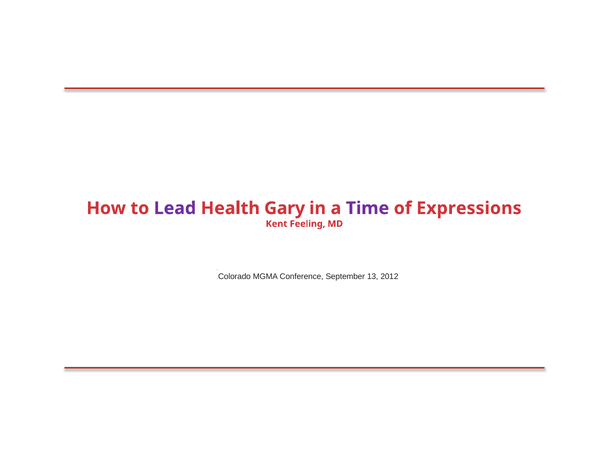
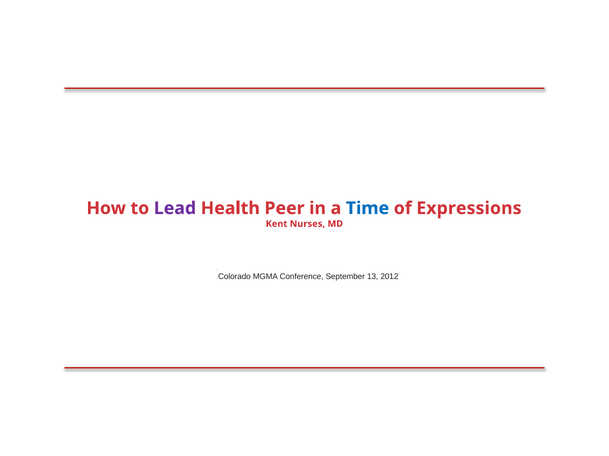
Gary: Gary -> Peer (285, 208)
Time colour: purple -> blue (367, 208)
Feeling: Feeling -> Nurses (307, 224)
